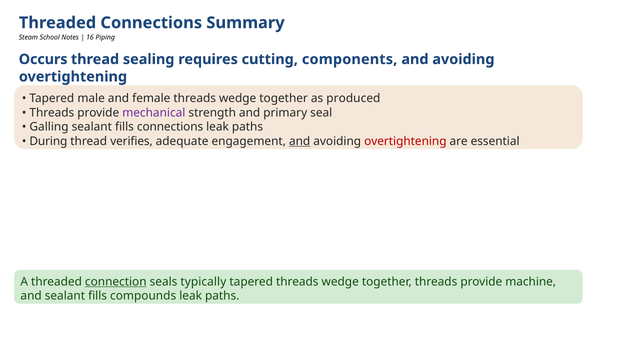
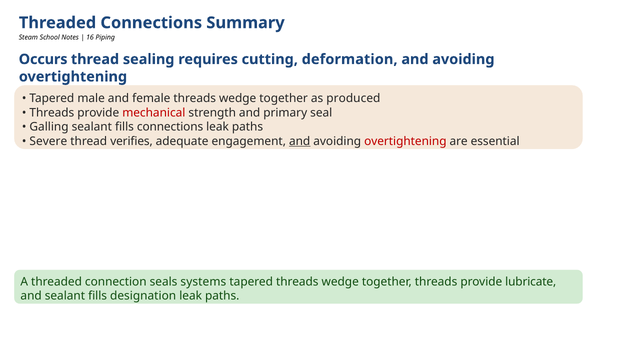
components: components -> deformation (350, 59)
mechanical colour: purple -> red (154, 113)
During: During -> Severe (48, 141)
connection underline: present -> none (116, 282)
typically: typically -> systems (203, 282)
machine: machine -> lubricate (531, 282)
compounds: compounds -> designation (143, 296)
